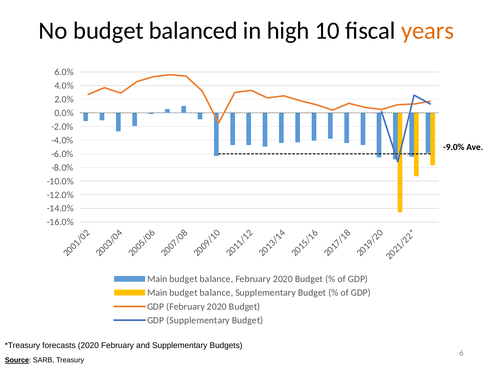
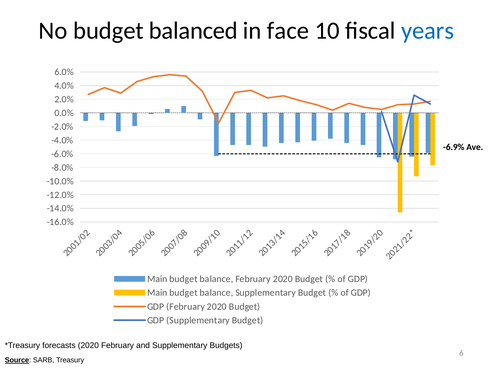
high: high -> face (288, 31)
years colour: orange -> blue (428, 31)
-9.0%: -9.0% -> -6.9% (454, 147)
